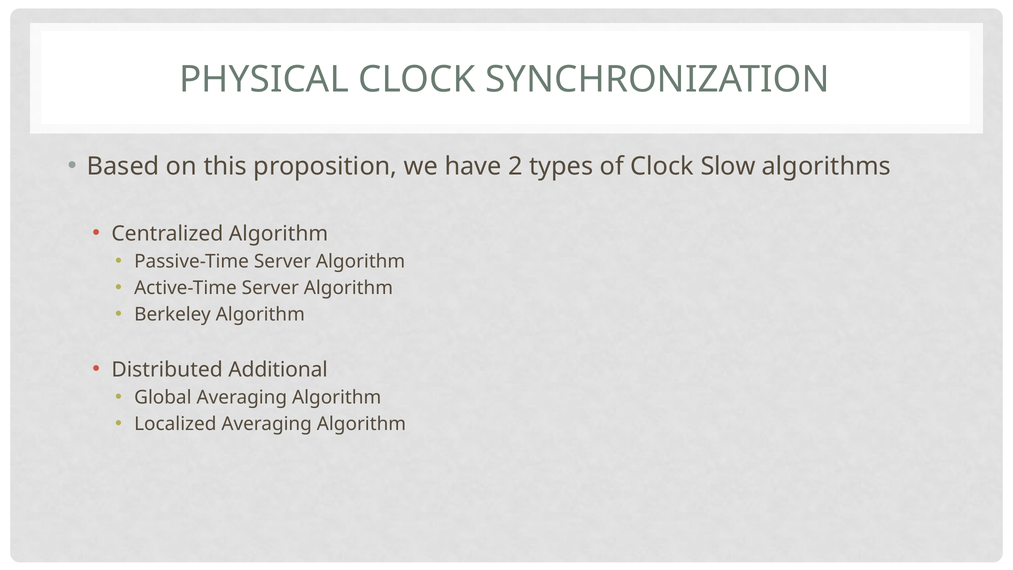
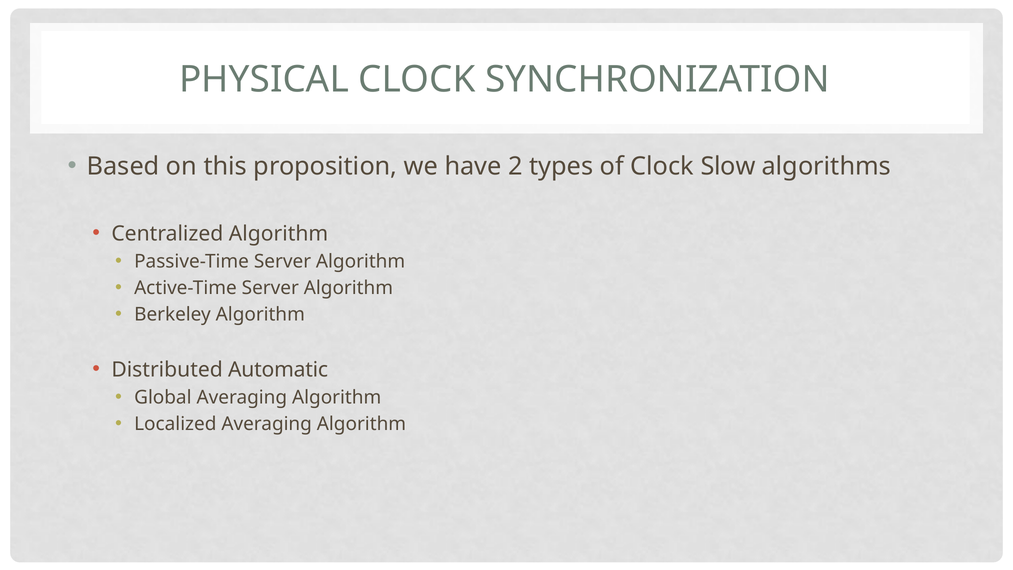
Additional: Additional -> Automatic (278, 370)
